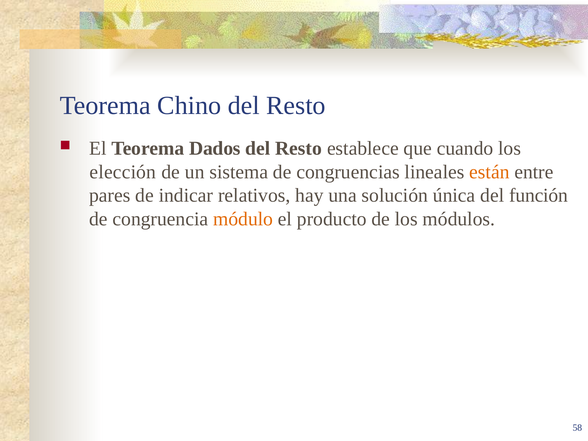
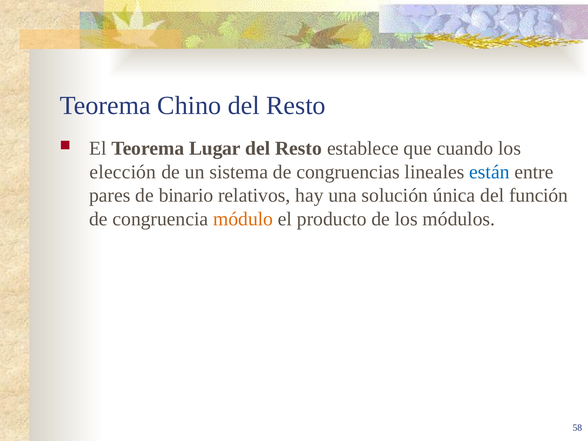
Dados: Dados -> Lugar (215, 148)
están colour: orange -> blue (489, 172)
indicar: indicar -> binario (186, 195)
